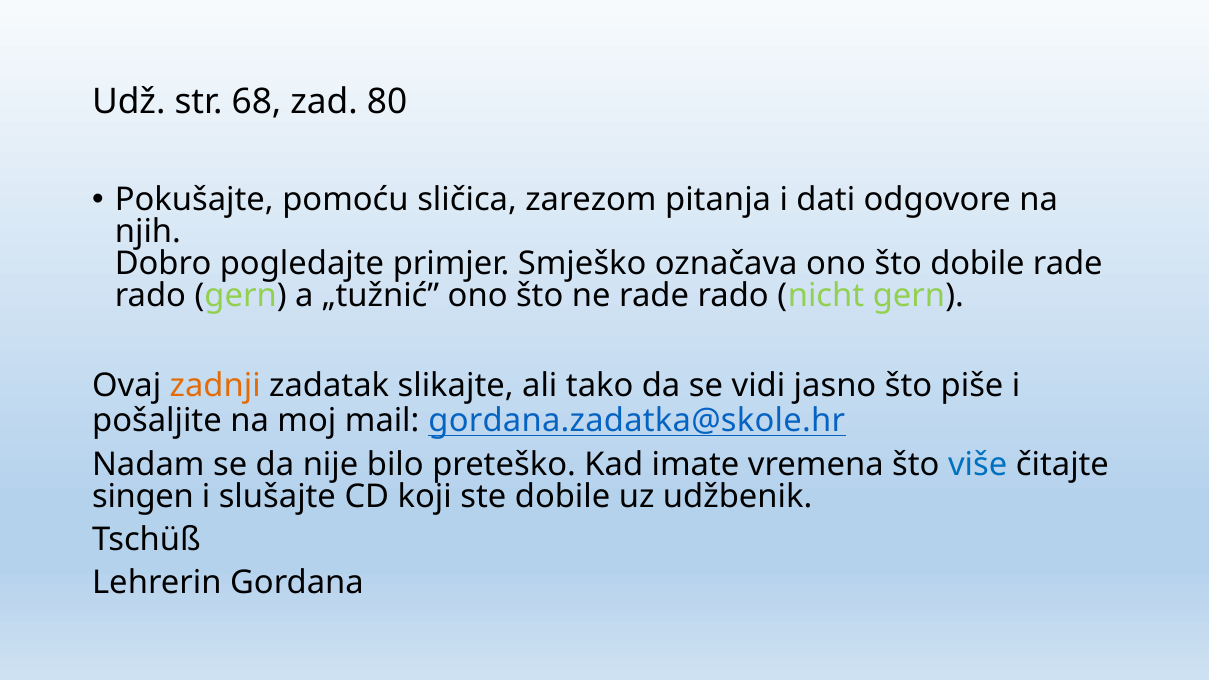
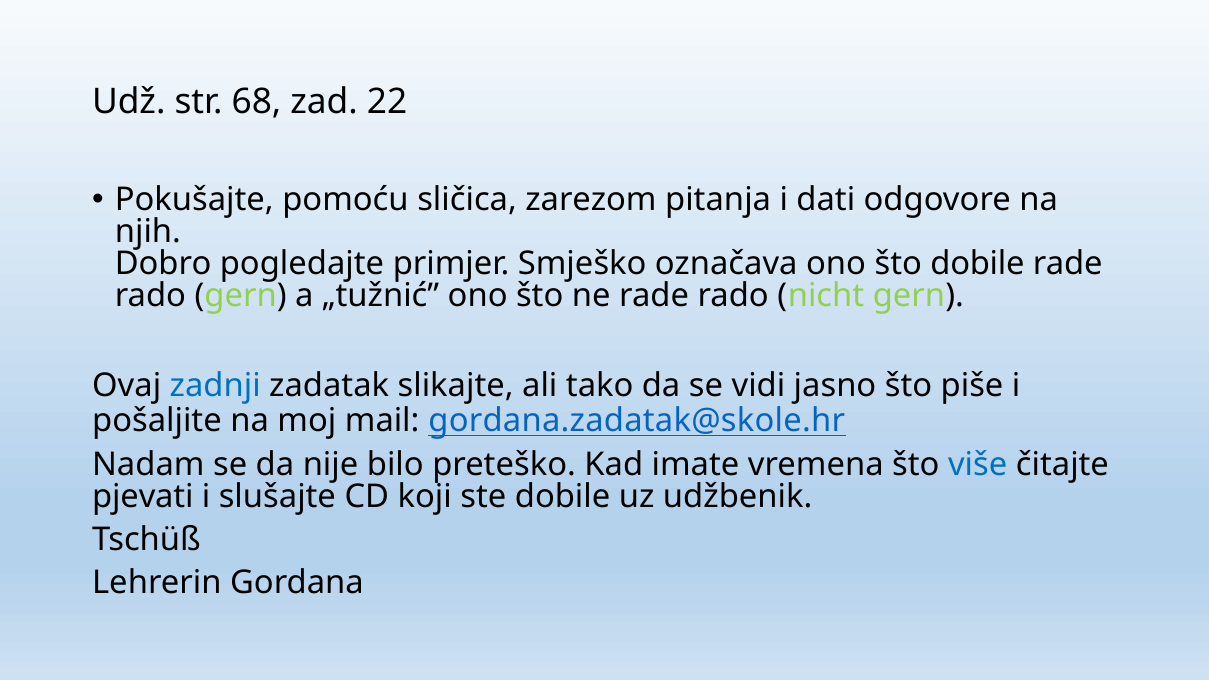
80: 80 -> 22 (387, 102)
zadnji colour: orange -> blue (215, 385)
gordana.zadatka@skole.hr: gordana.zadatka@skole.hr -> gordana.zadatak@skole.hr (637, 421)
singen: singen -> pjevati (143, 497)
